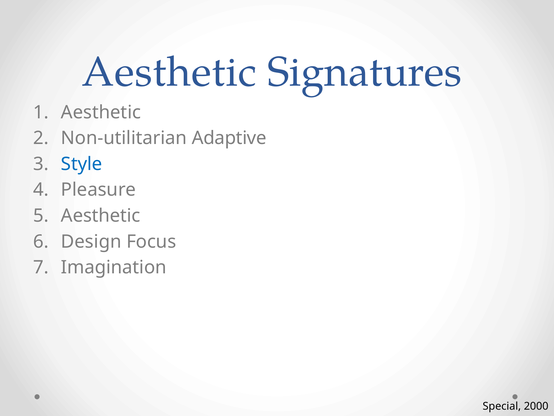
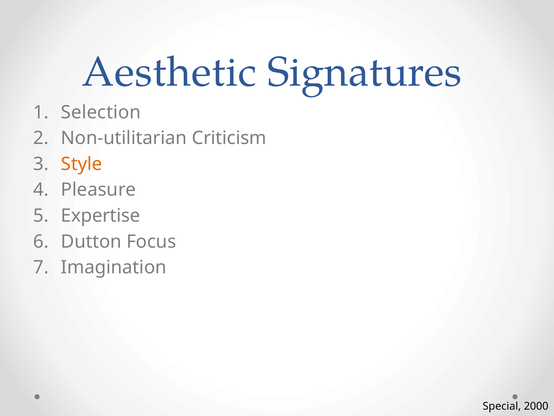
Aesthetic: Aesthetic -> Selection (101, 112)
Adaptive: Adaptive -> Criticism (229, 138)
Style colour: blue -> orange (82, 164)
Aesthetic: Aesthetic -> Expertise (101, 215)
Design: Design -> Dutton (91, 241)
